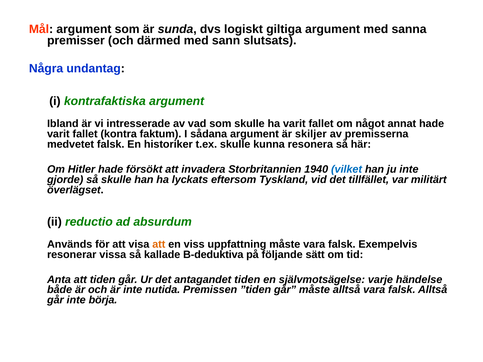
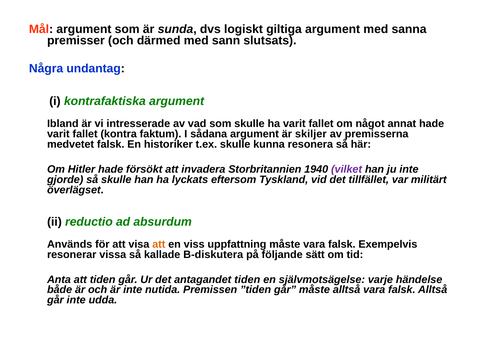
vilket colour: blue -> purple (347, 169)
B-deduktiva: B-deduktiva -> B-diskutera (213, 255)
börja: börja -> udda (103, 300)
